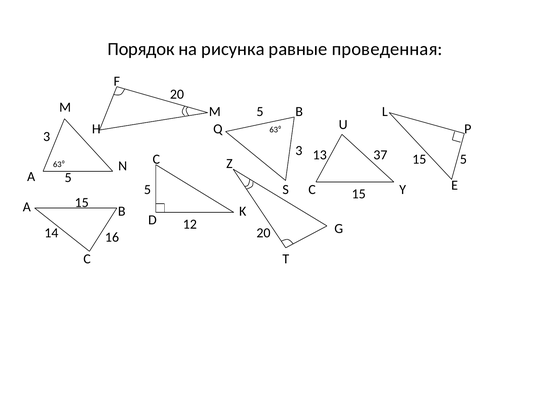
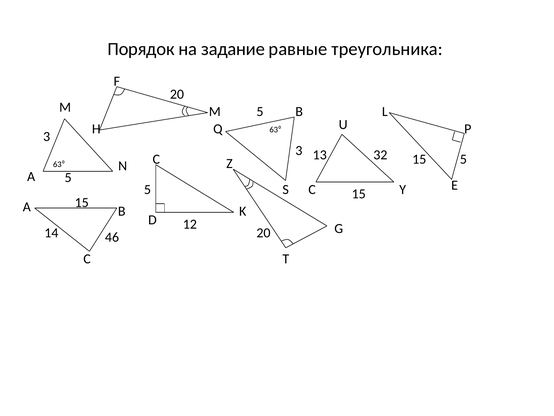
рисунка: рисунка -> задание (233, 49)
проведенная: проведенная -> треугольника (387, 49)
37: 37 -> 32 (380, 155)
16: 16 -> 46 (112, 237)
